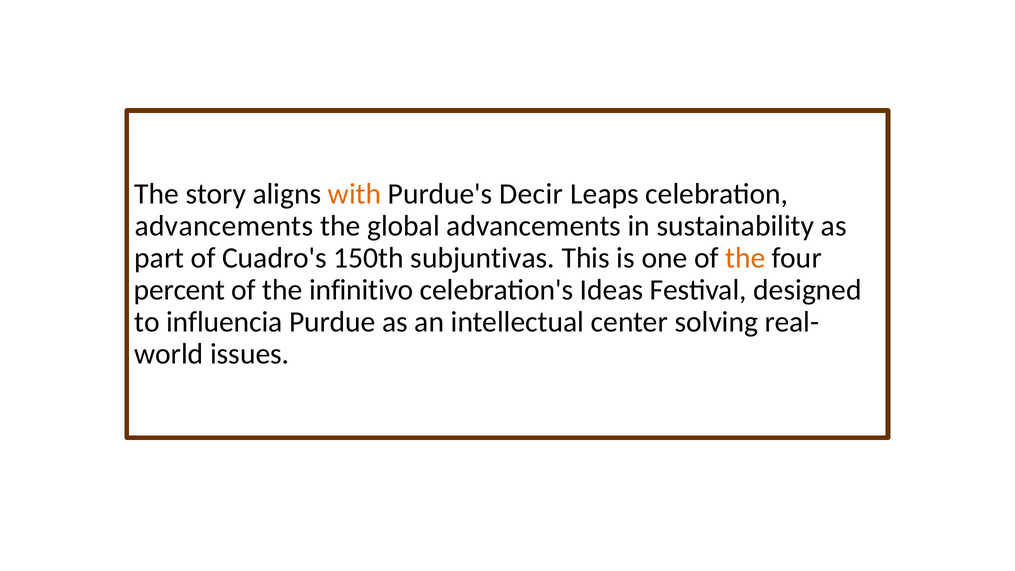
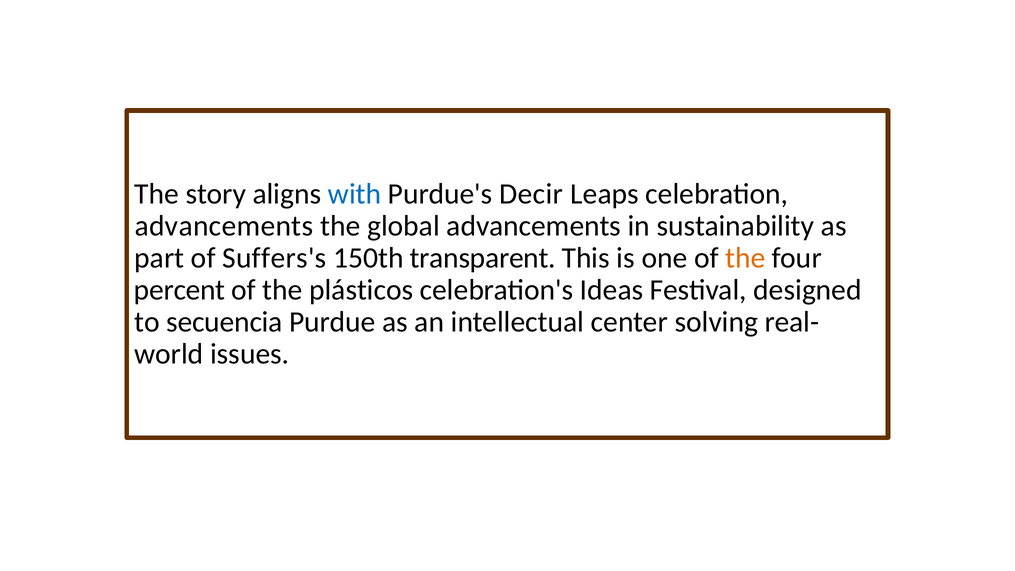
with colour: orange -> blue (355, 194)
Cuadro's: Cuadro's -> Suffers's (274, 258)
subjuntivas: subjuntivas -> transparent (483, 258)
infinitivo: infinitivo -> plásticos (361, 290)
influencia: influencia -> secuencia (224, 322)
